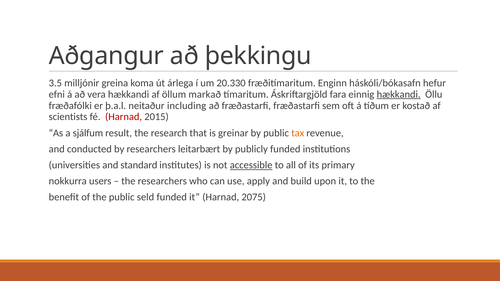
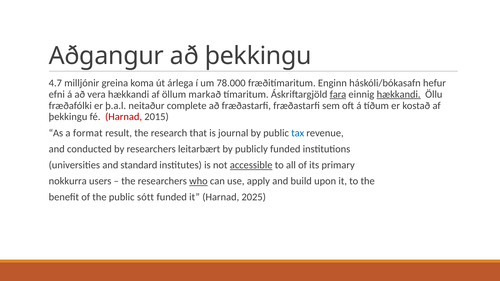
3.5: 3.5 -> 4.7 (55, 83)
20.330: 20.330 -> 78.000 (231, 83)
fara underline: none -> present (338, 94)
including: including -> complete (187, 106)
scientists: scientists -> þekkingu (68, 117)
sjálfum: sjálfum -> format (88, 133)
greinar: greinar -> journal (233, 133)
tax colour: orange -> blue (298, 133)
who underline: none -> present (198, 181)
seld: seld -> sótt (145, 197)
2075: 2075 -> 2025 (254, 197)
